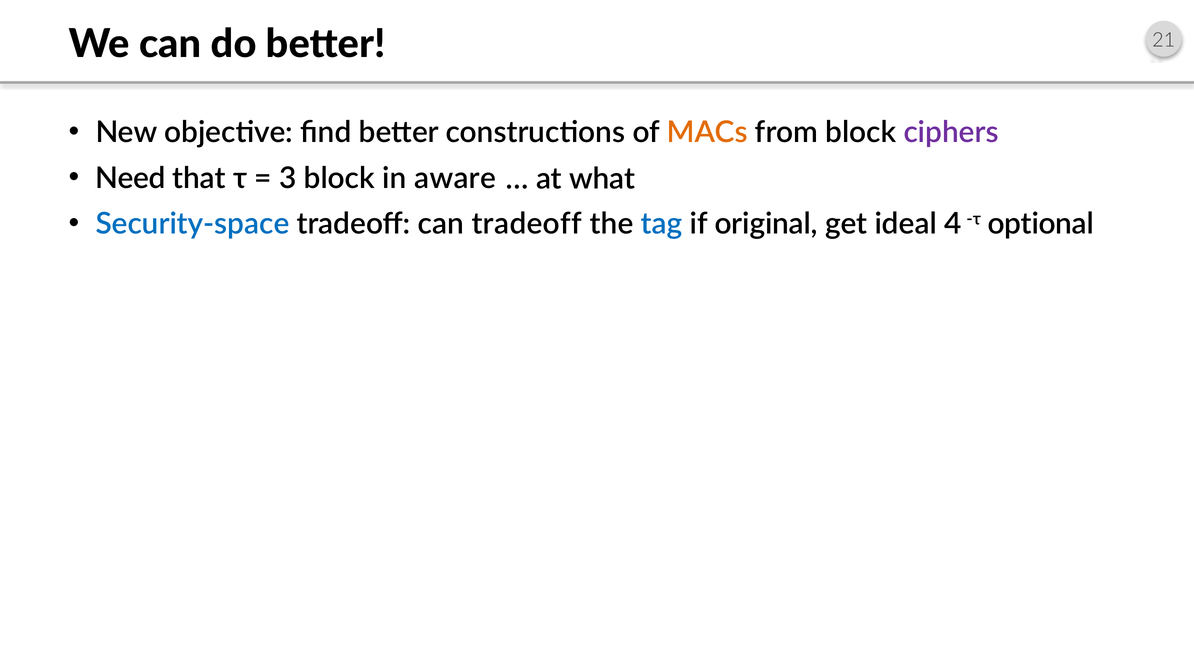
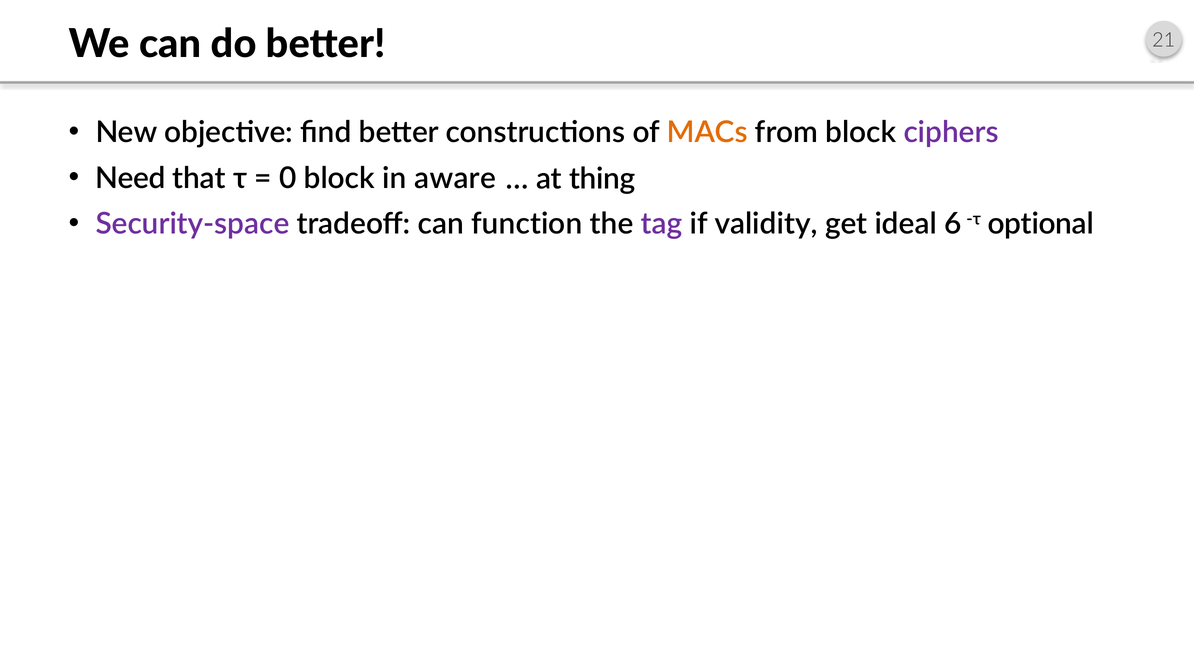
3: 3 -> 0 (288, 178)
what: what -> thing (602, 179)
Security-space colour: blue -> purple (192, 224)
can tradeoff: tradeoff -> function (527, 224)
tag colour: blue -> purple (662, 224)
original: original -> validity (766, 224)
4: 4 -> 6 (953, 224)
